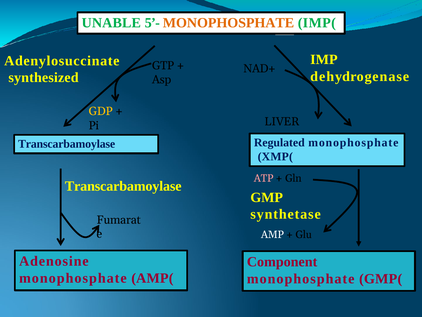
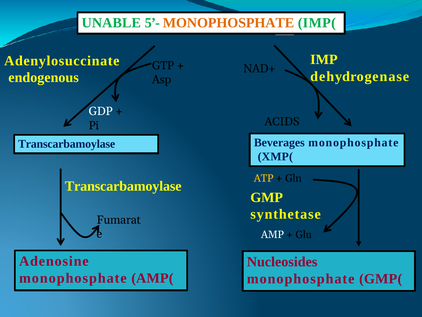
synthesized: synthesized -> endogenous (44, 77)
GDP colour: yellow -> white (101, 111)
LIVER: LIVER -> ACIDS (282, 121)
Regulated: Regulated -> Beverages (279, 142)
ATP colour: pink -> yellow (264, 178)
Component: Component -> Nucleosides (282, 261)
